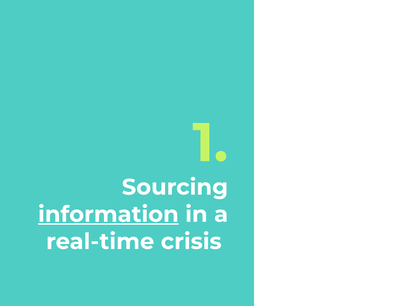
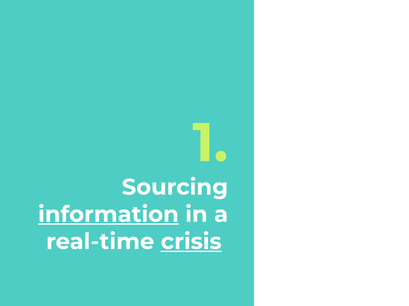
crisis underline: none -> present (191, 242)
